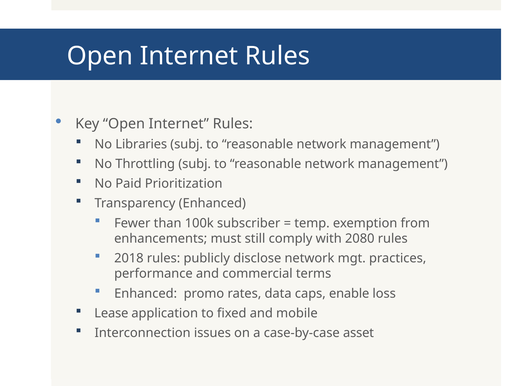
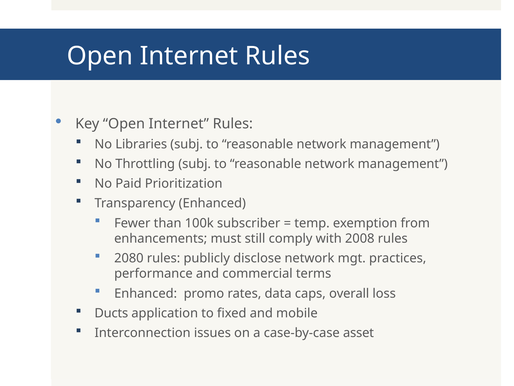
2080: 2080 -> 2008 (360, 238)
2018: 2018 -> 2080 (129, 258)
enable: enable -> overall (349, 293)
Lease: Lease -> Ducts (111, 313)
